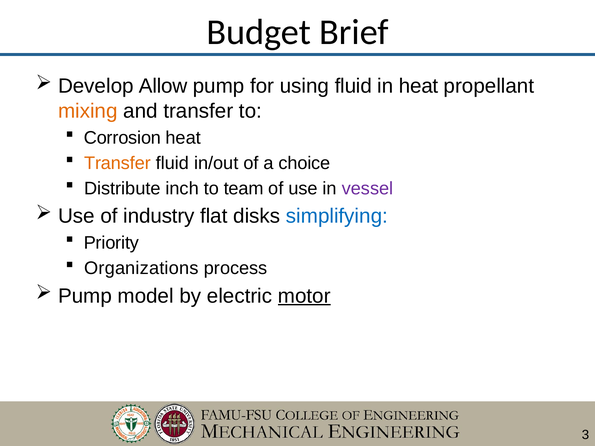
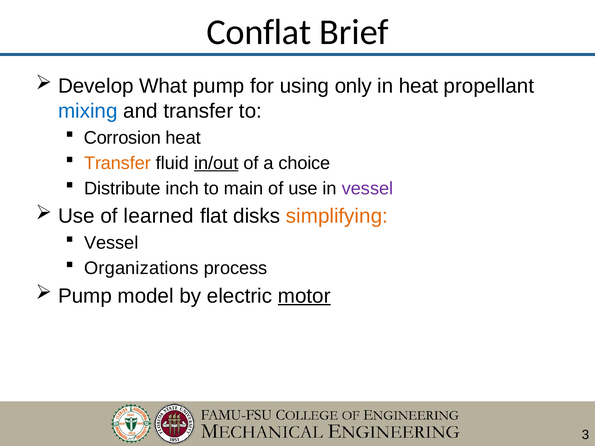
Budget: Budget -> Conflat (259, 32)
Allow: Allow -> What (163, 86)
using fluid: fluid -> only (353, 86)
mixing colour: orange -> blue (88, 111)
in/out underline: none -> present (216, 163)
team: team -> main (244, 189)
industry: industry -> learned (159, 216)
simplifying colour: blue -> orange (337, 216)
Priority: Priority -> Vessel (111, 243)
